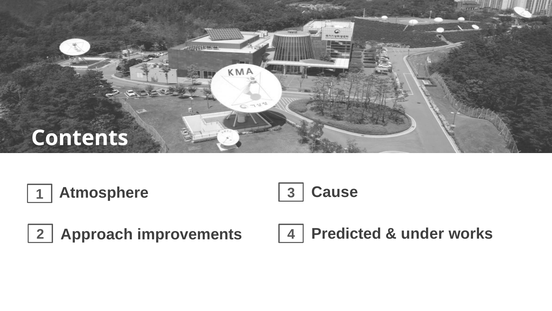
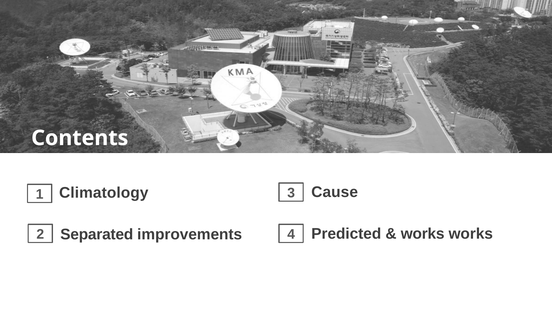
Atmosphere: Atmosphere -> Climatology (104, 192)
under: under -> works (423, 233)
Approach: Approach -> Separated (97, 234)
